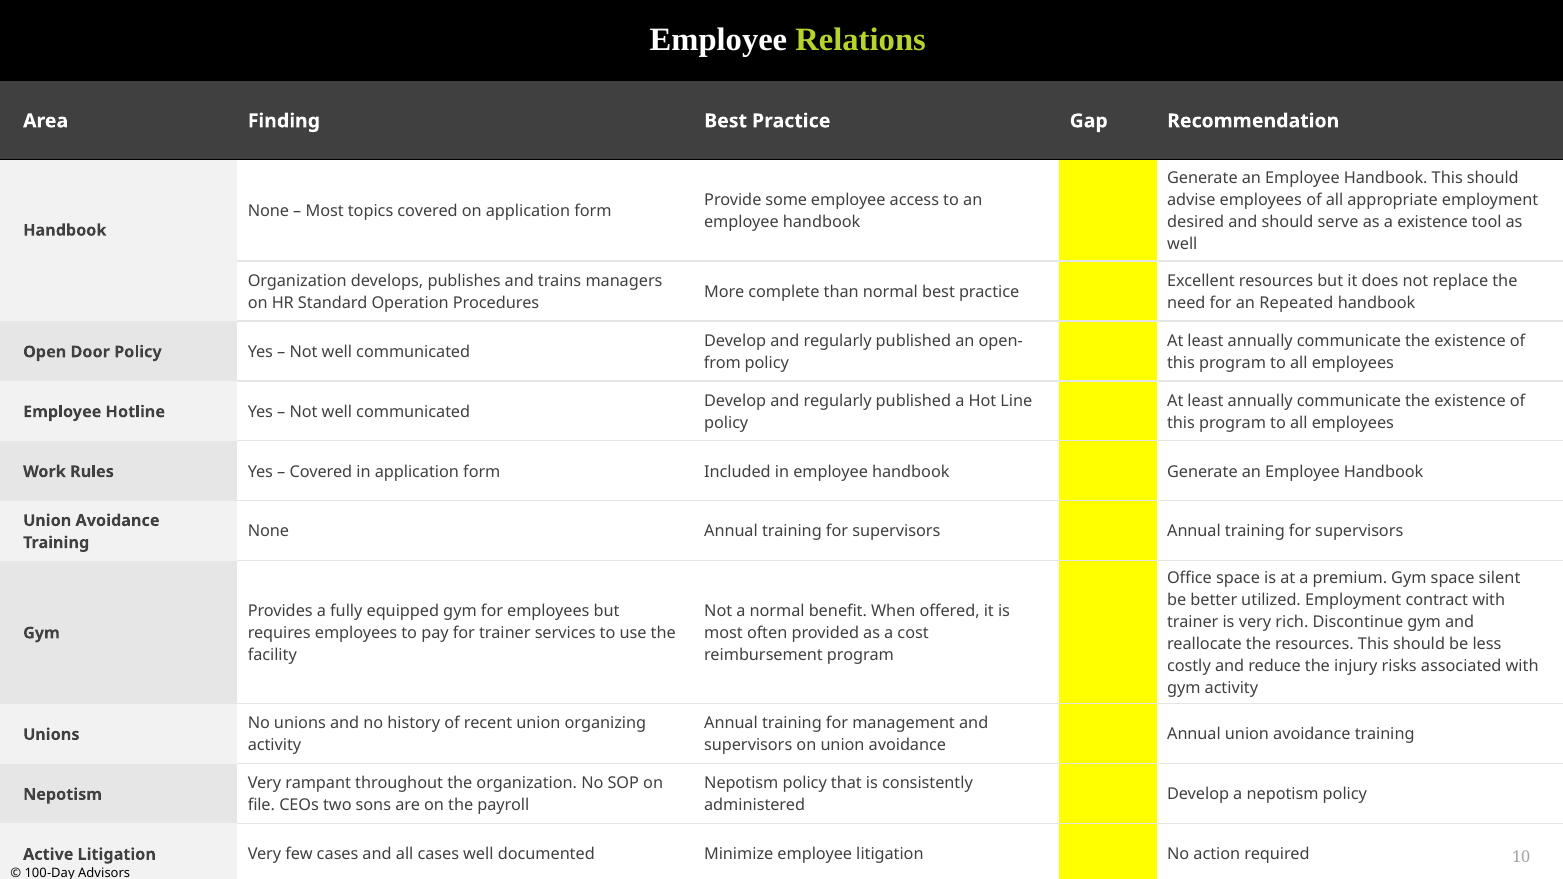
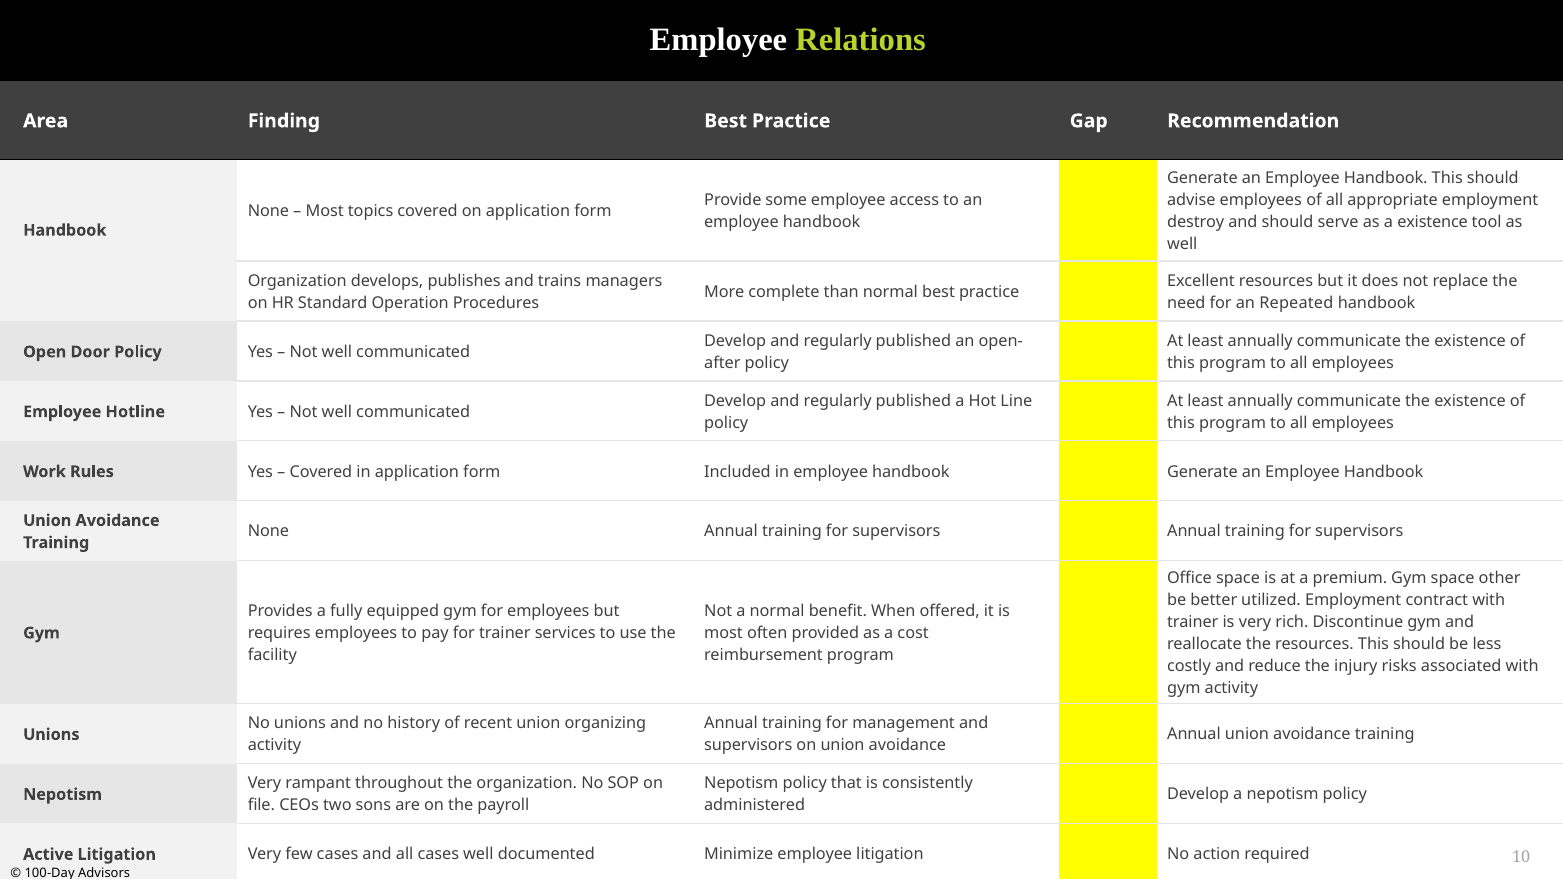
desired: desired -> destroy (1196, 222)
from: from -> after (722, 363)
silent: silent -> other (1500, 578)
